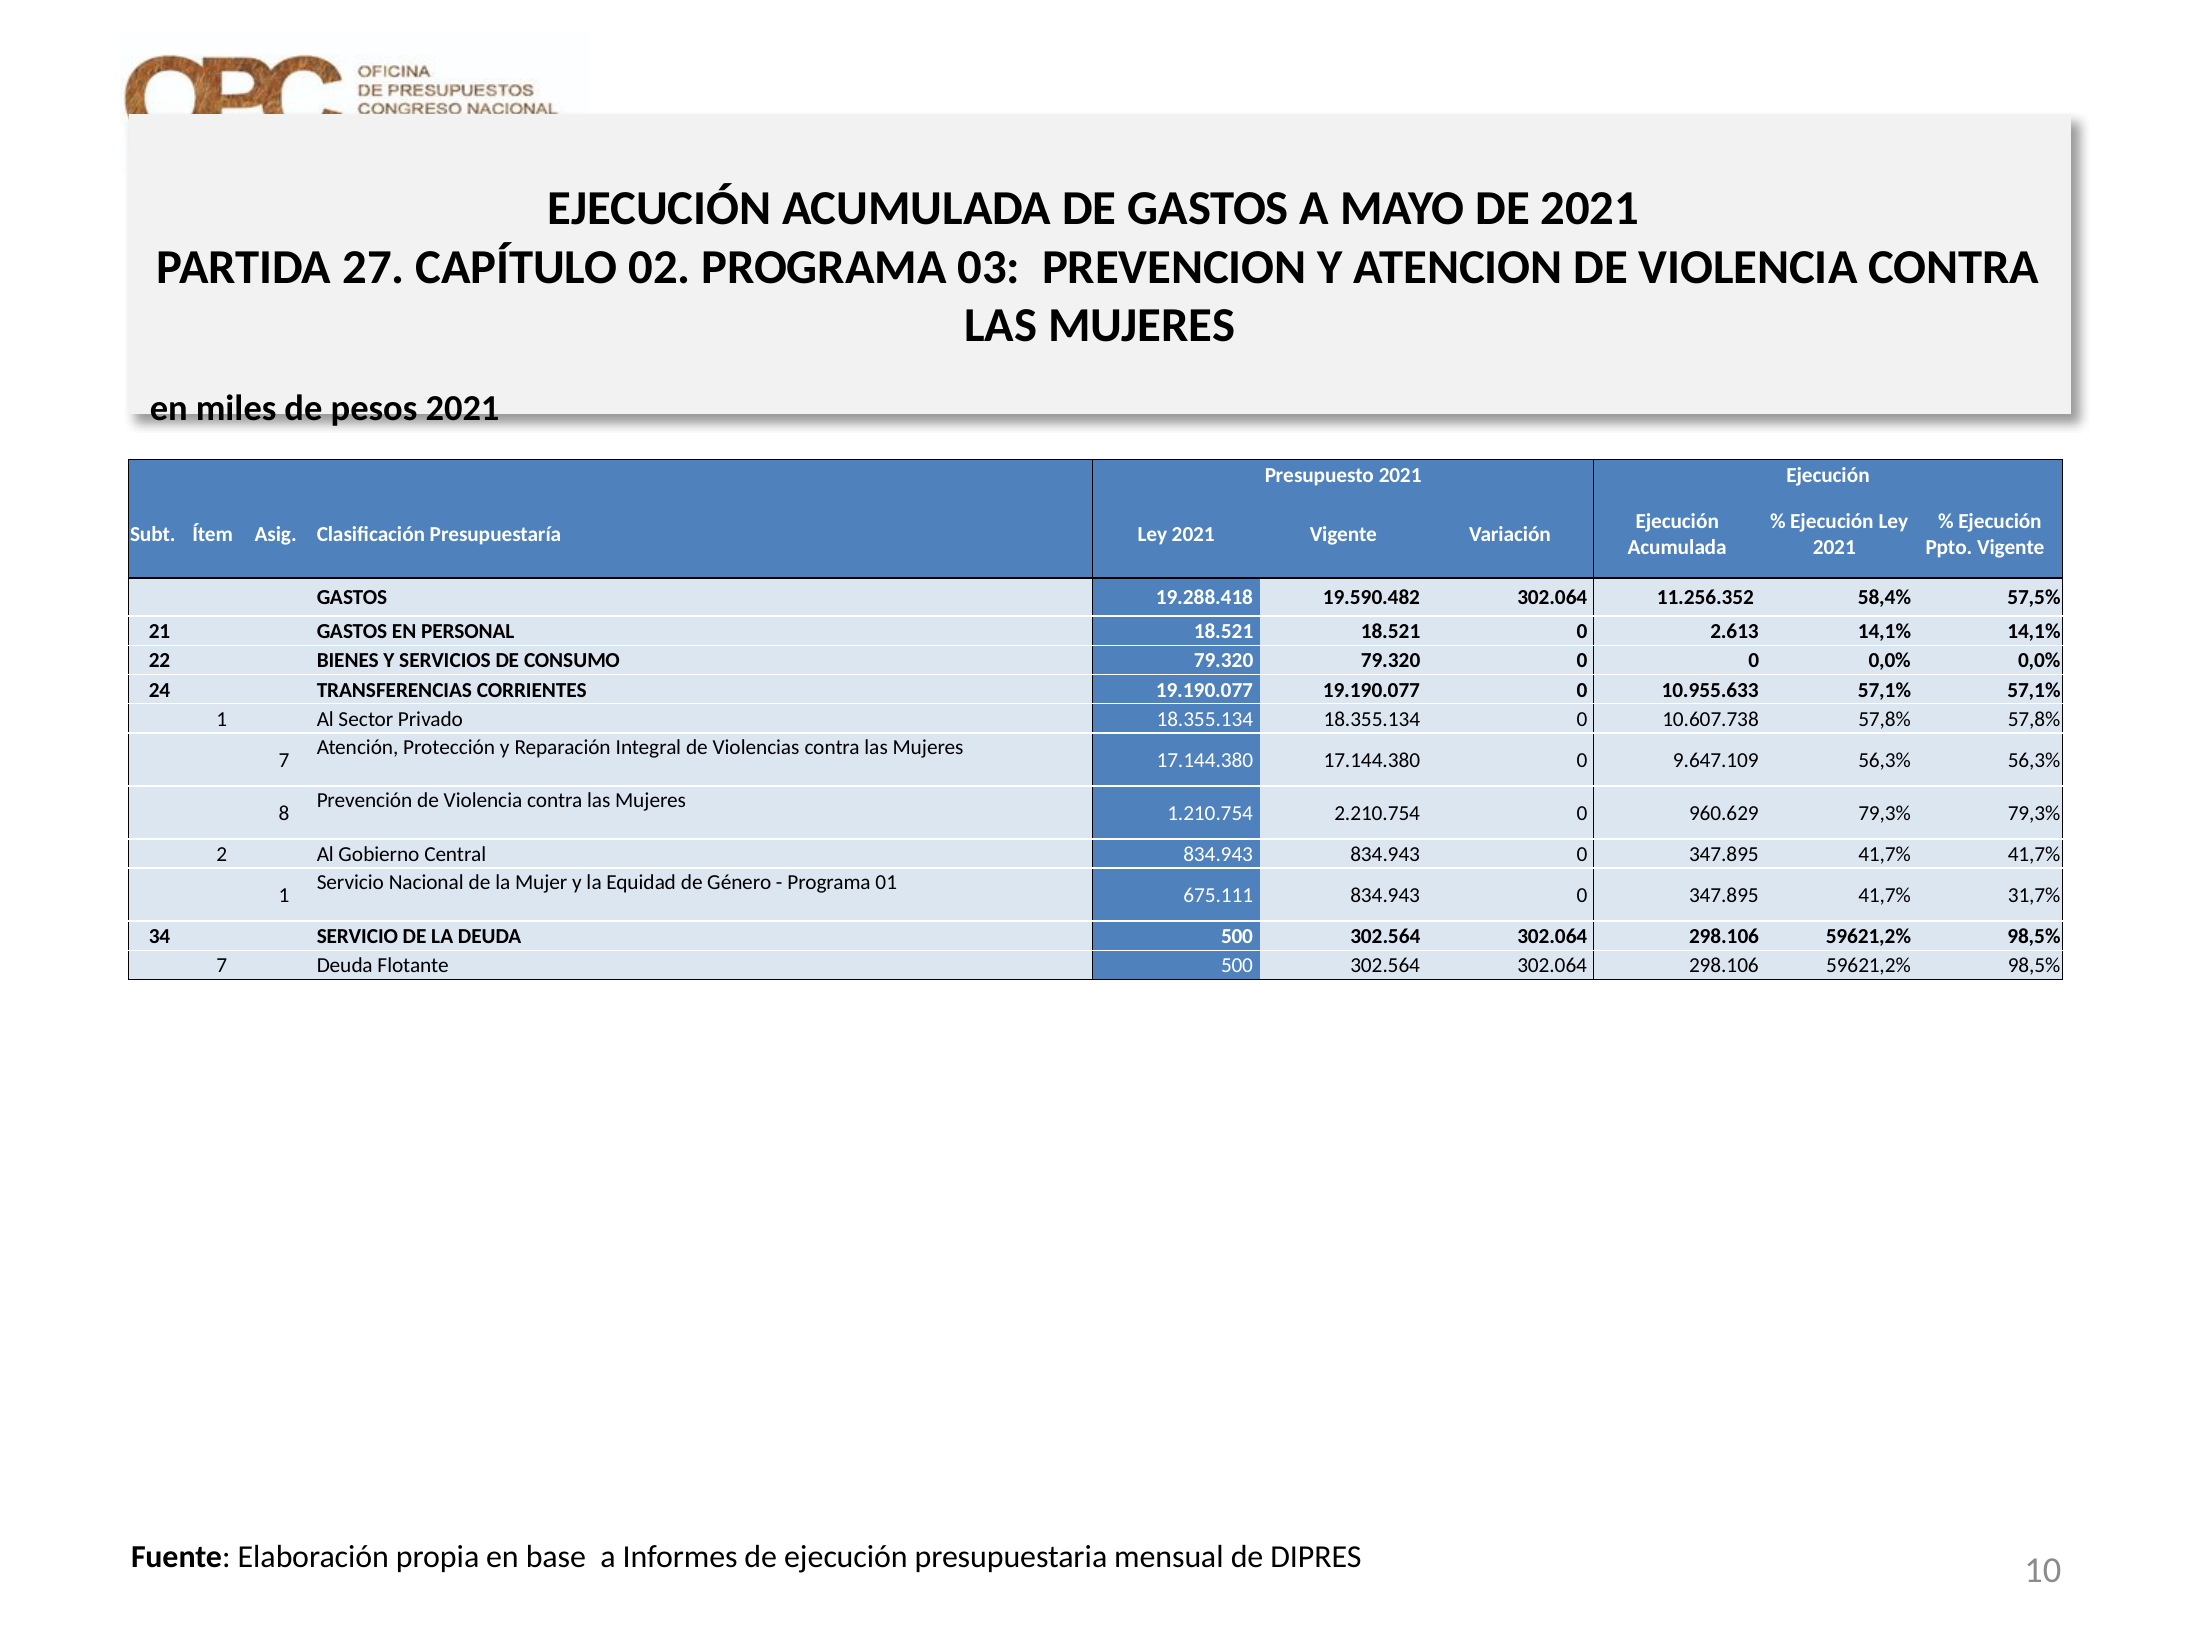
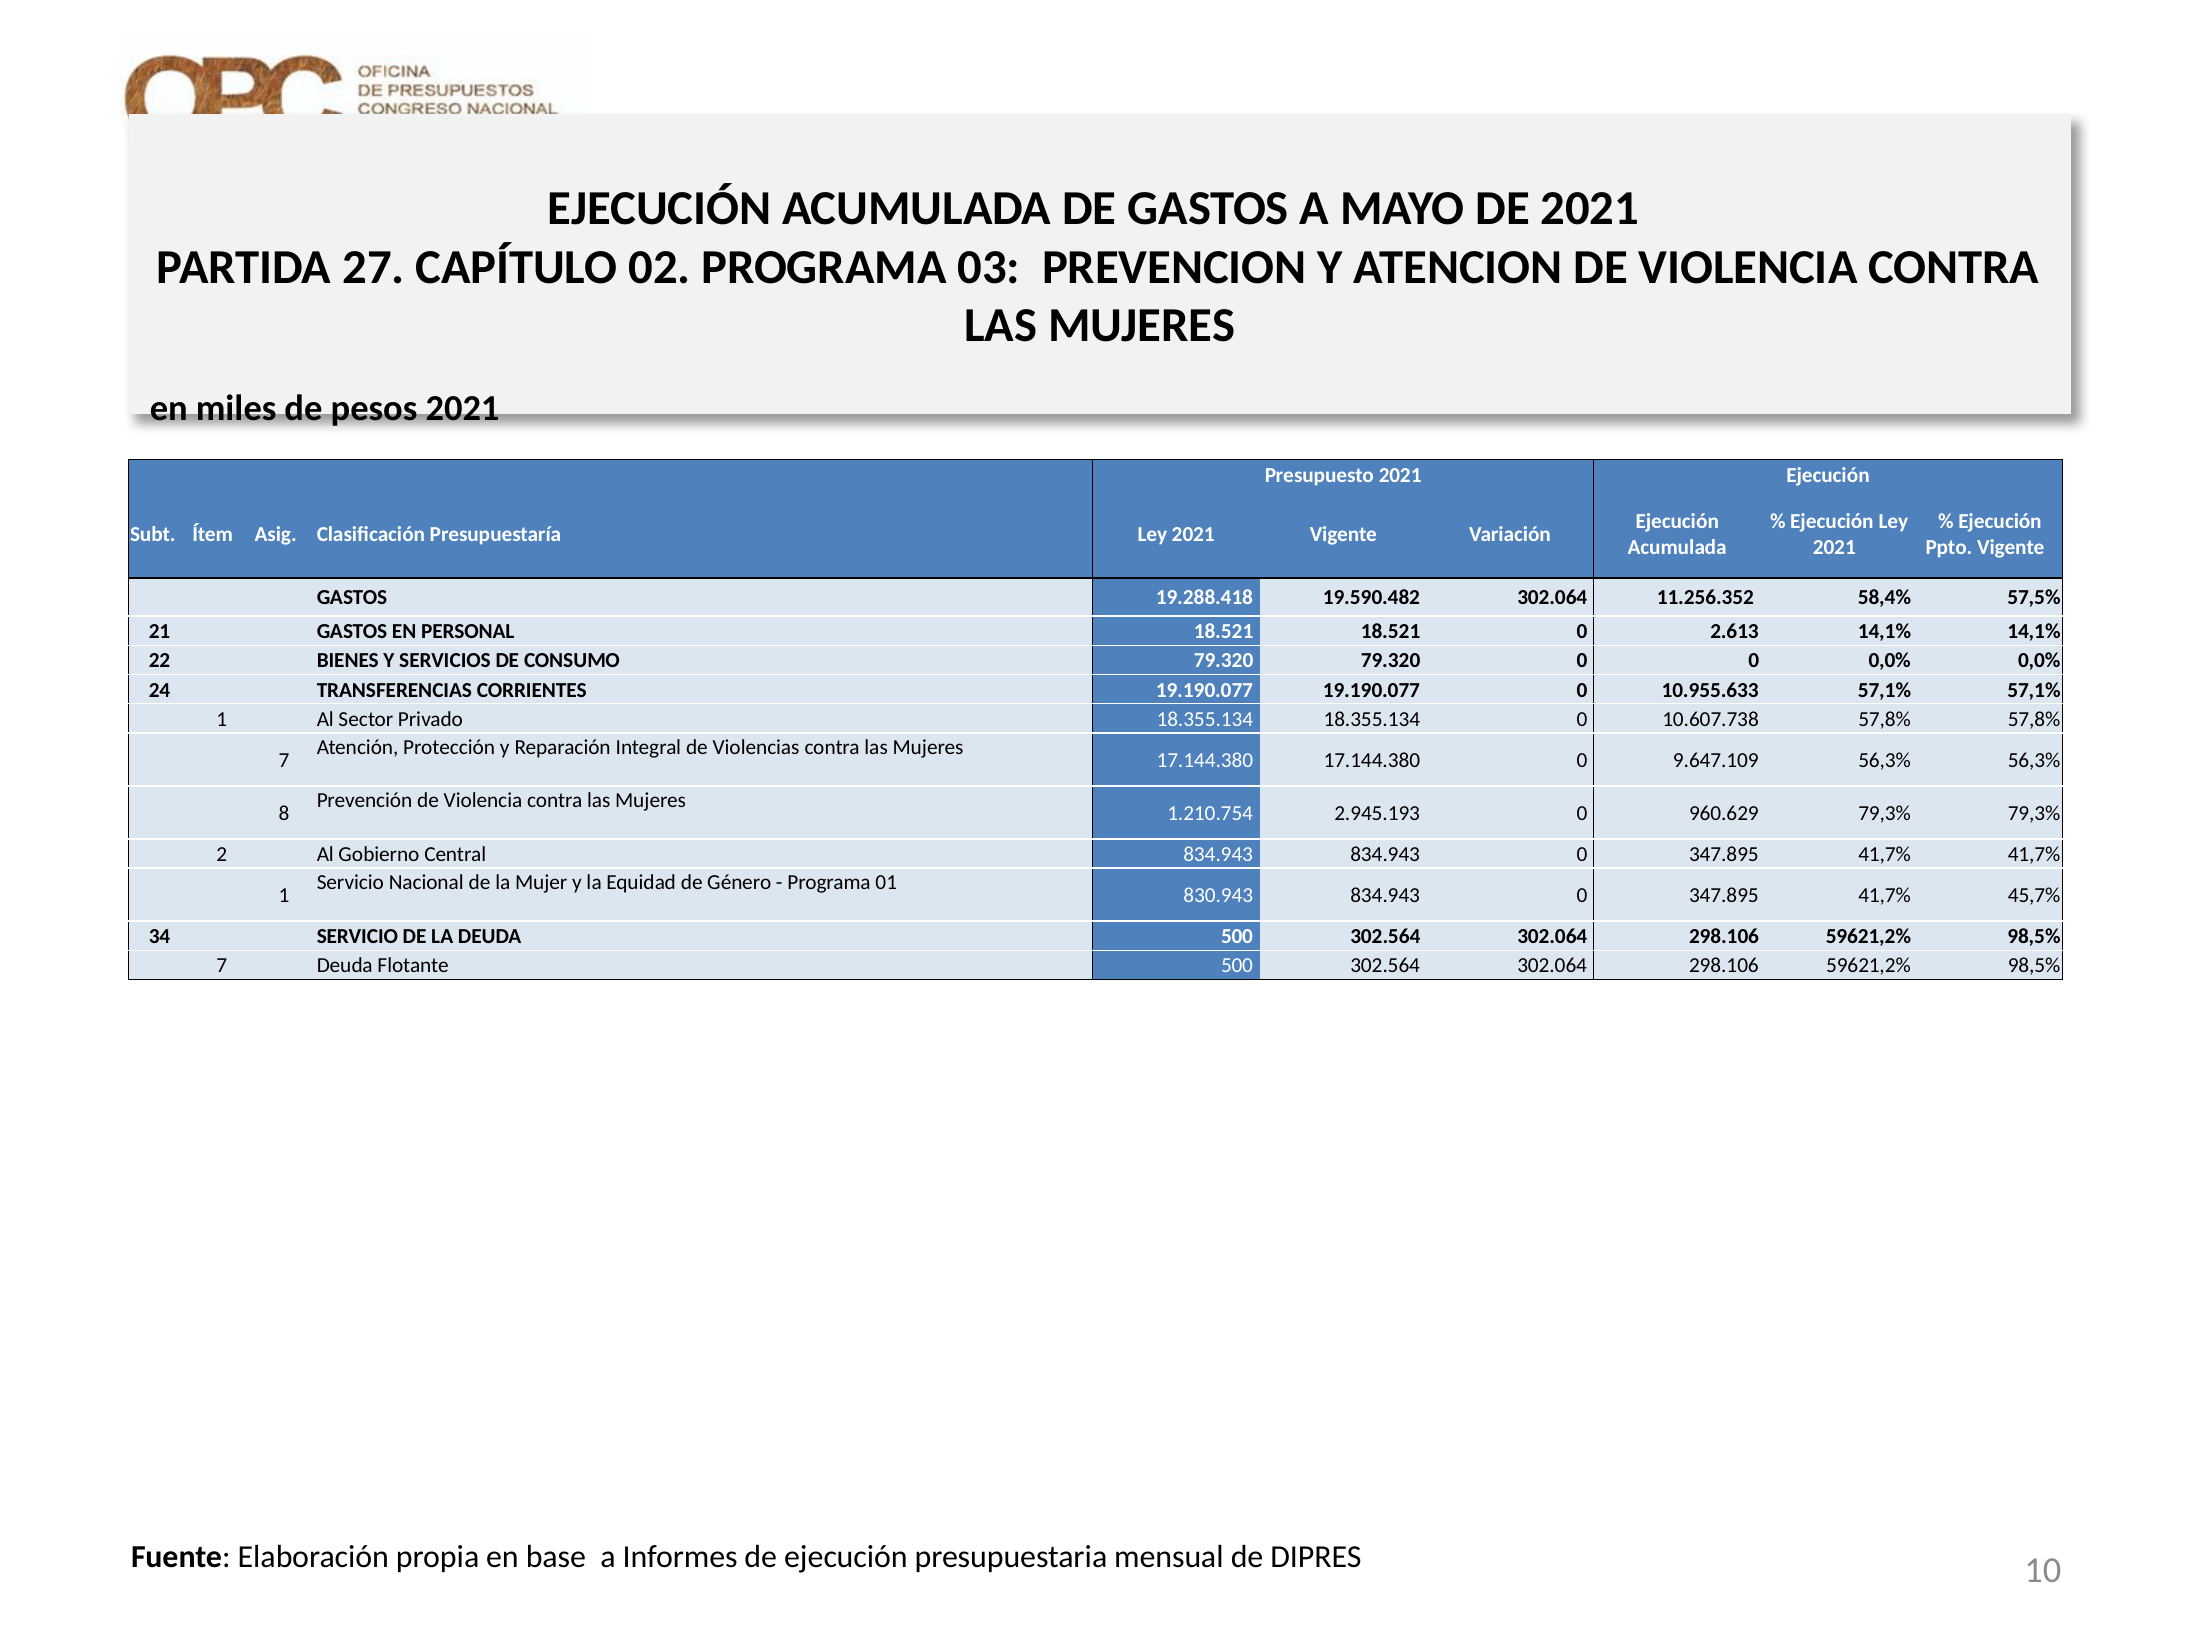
2.210.754: 2.210.754 -> 2.945.193 (1377, 813)
675.111: 675.111 -> 830.943 (1218, 895)
31,7%: 31,7% -> 45,7% (2034, 895)
